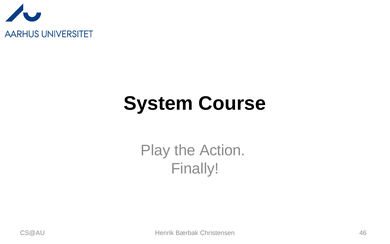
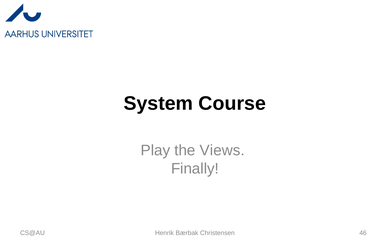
Action: Action -> Views (222, 150)
